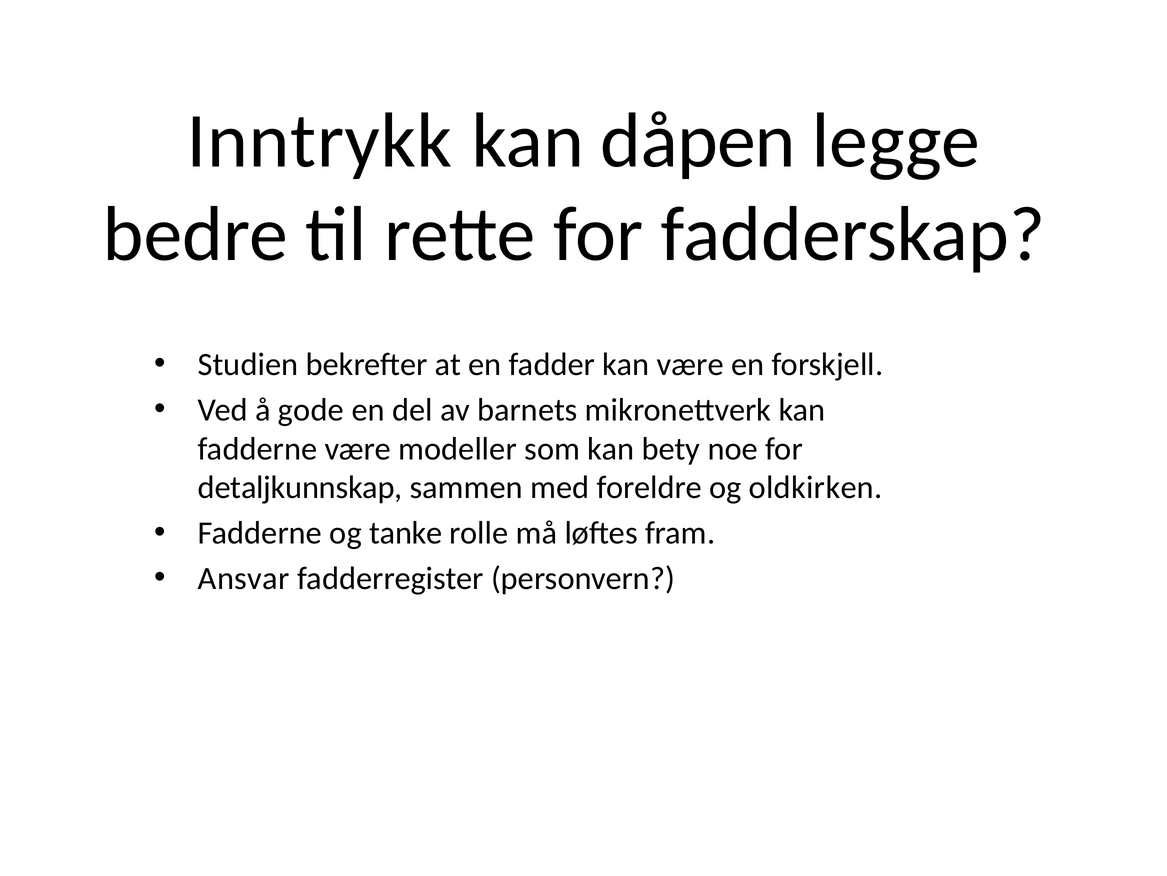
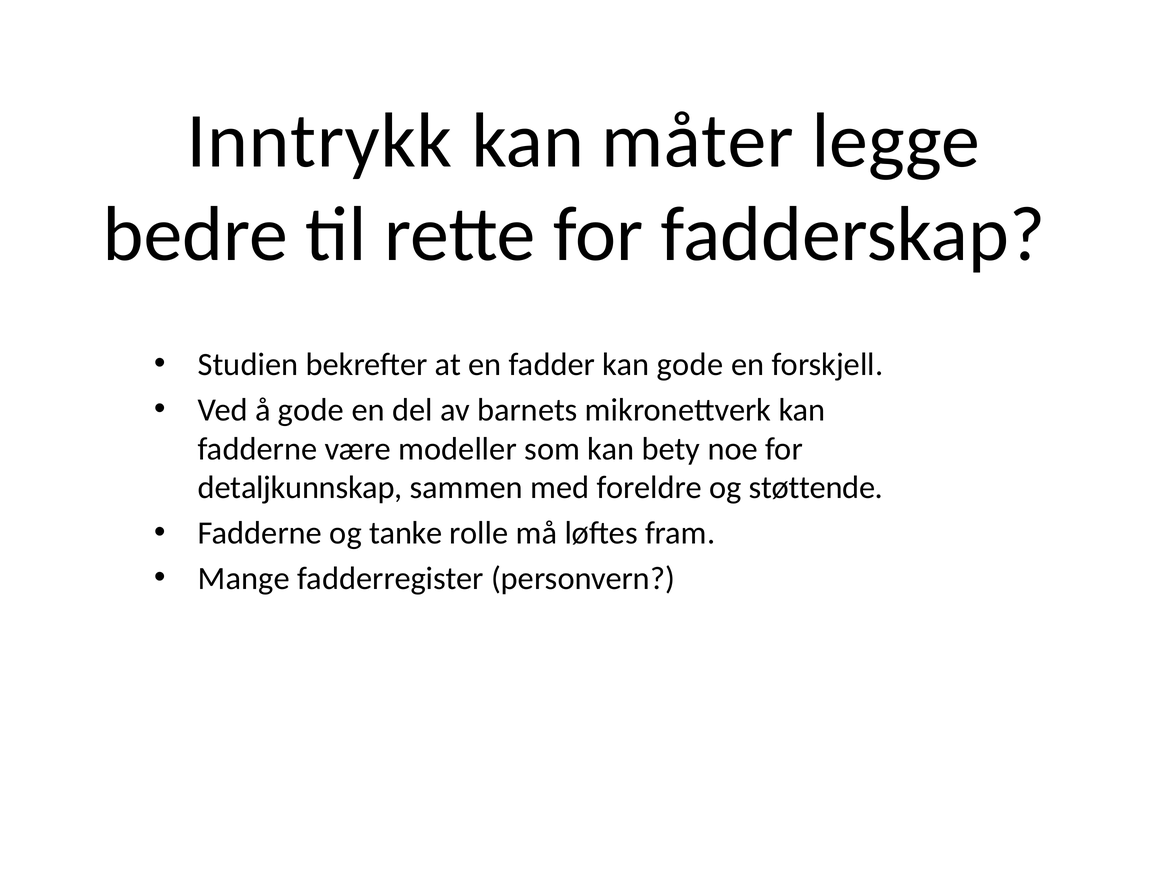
dåpen: dåpen -> måter (698, 141)
kan være: være -> gode (690, 364)
oldkirken: oldkirken -> støttende (816, 487)
Ansvar: Ansvar -> Mange (244, 578)
